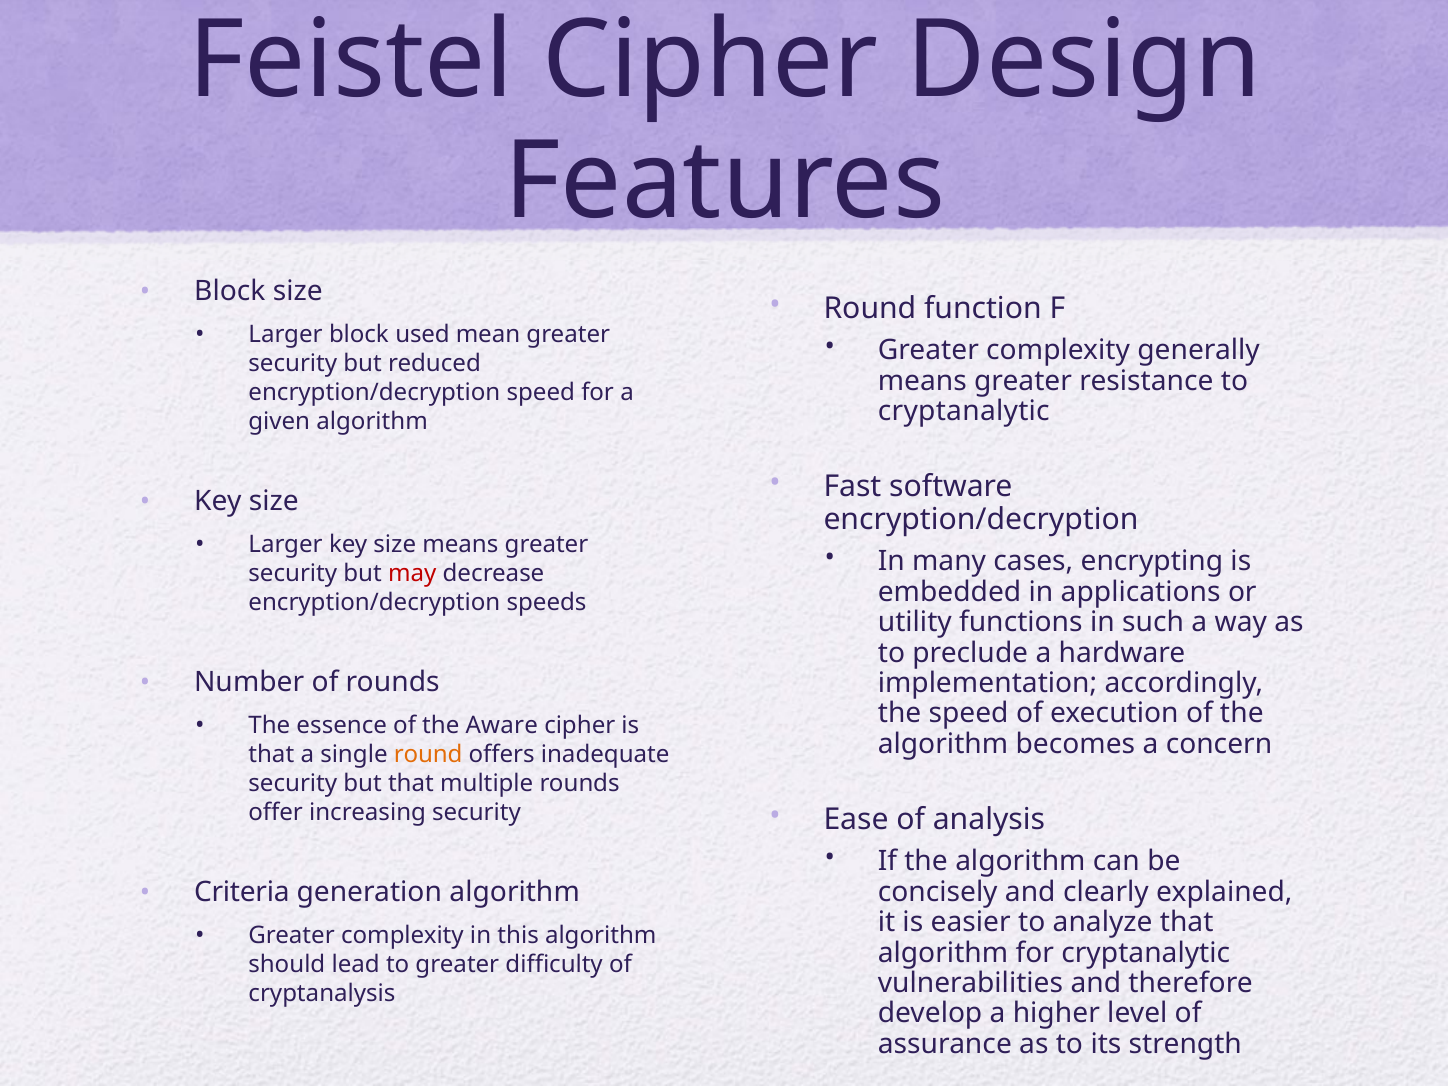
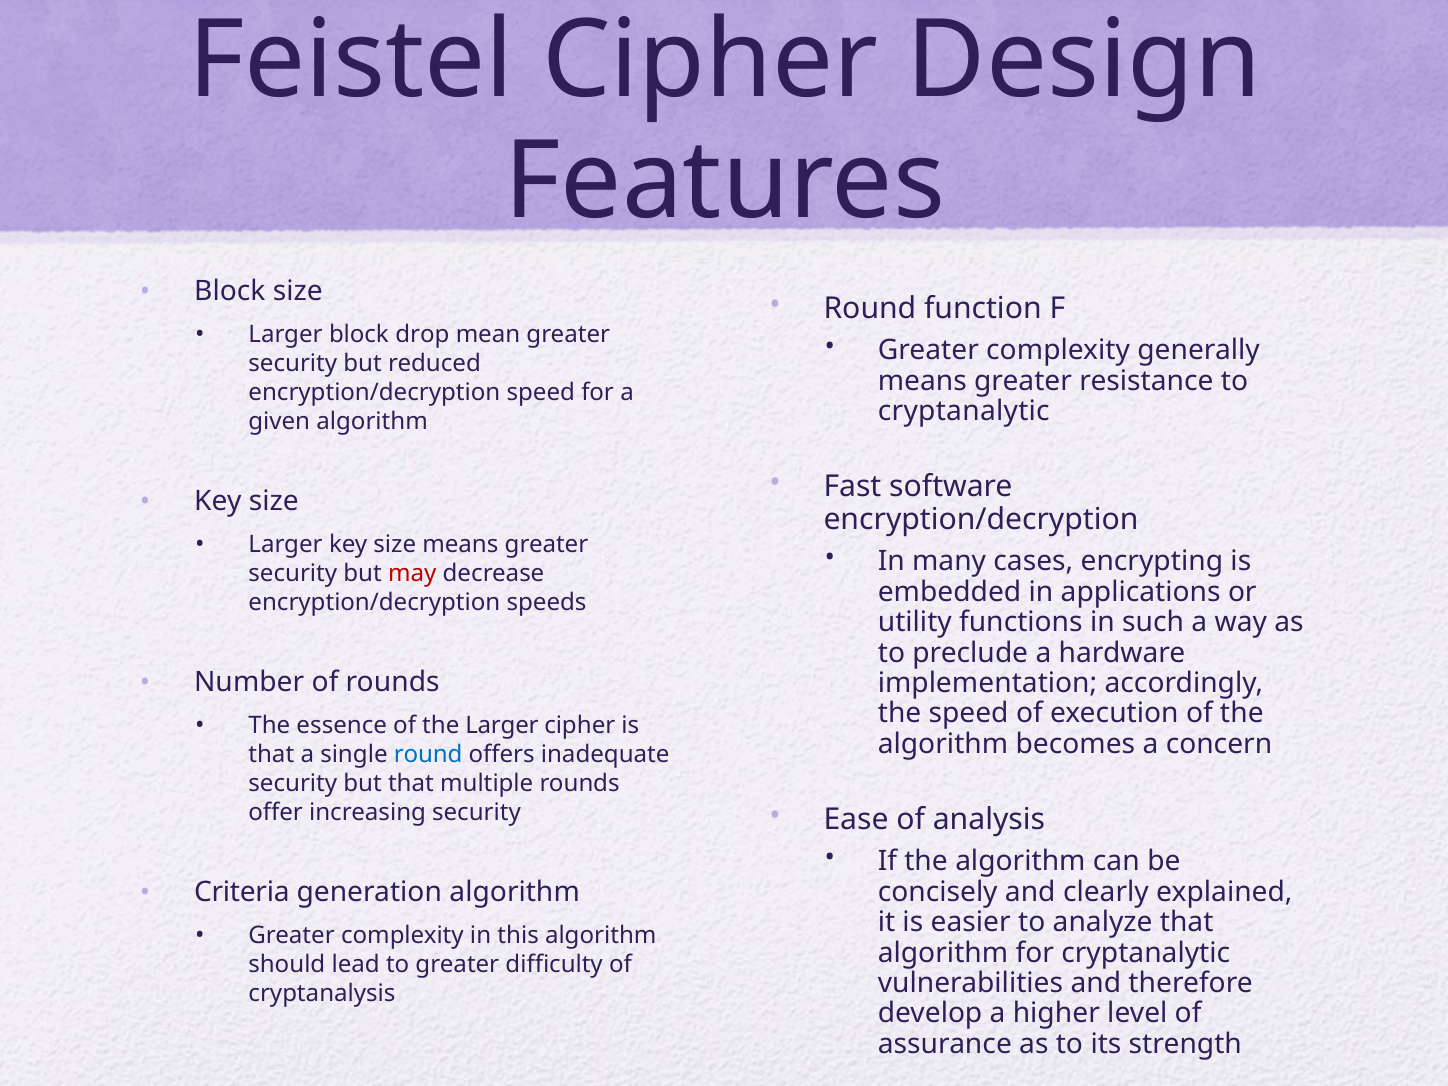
used: used -> drop (422, 335)
the Aware: Aware -> Larger (502, 726)
round colour: orange -> blue (428, 755)
